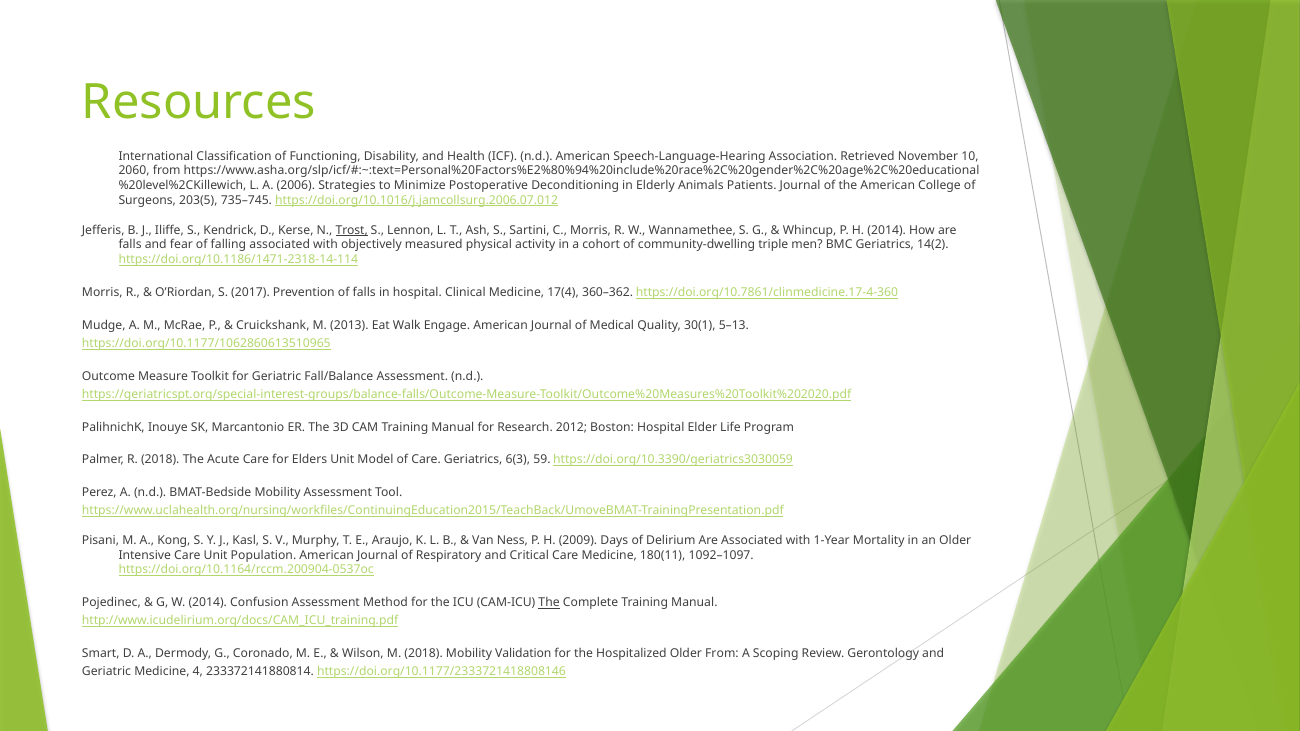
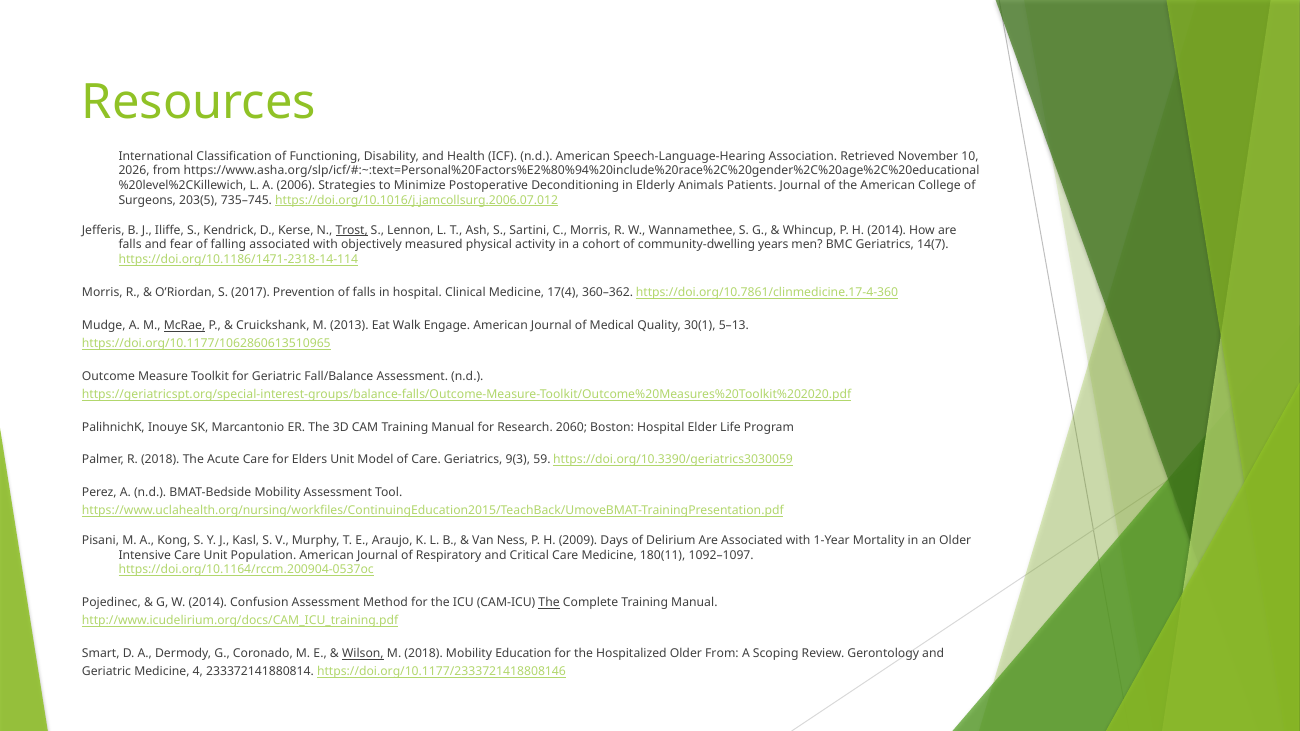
2060: 2060 -> 2026 (134, 171)
triple: triple -> years (773, 245)
14(2: 14(2 -> 14(7 (933, 245)
McRae underline: none -> present (185, 326)
2012: 2012 -> 2060 (572, 428)
6(3: 6(3 -> 9(3 (518, 460)
Wilson underline: none -> present (363, 654)
Validation: Validation -> Education (523, 654)
